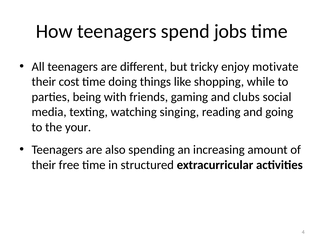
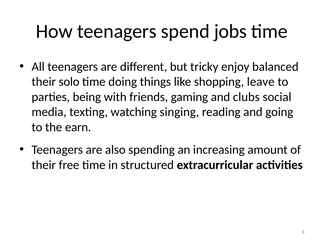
motivate: motivate -> balanced (275, 67)
cost: cost -> solo (69, 82)
while: while -> leave (261, 82)
your: your -> earn (78, 127)
